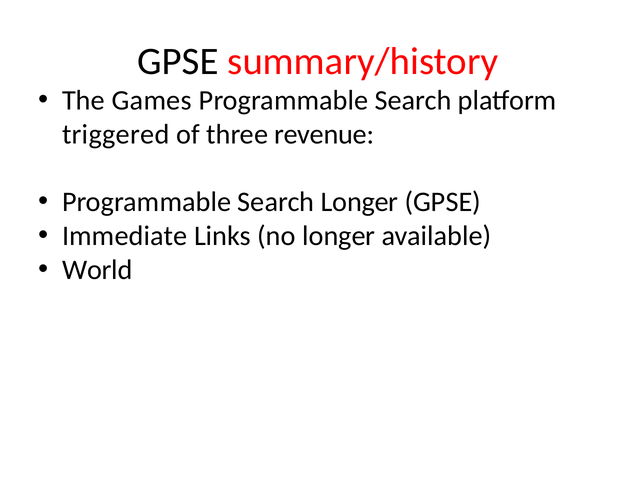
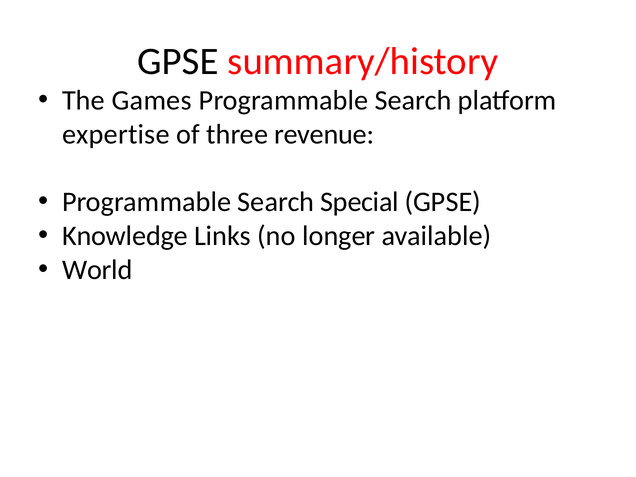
triggered: triggered -> expertise (116, 134)
Search Longer: Longer -> Special (360, 202)
Immediate: Immediate -> Knowledge (125, 236)
